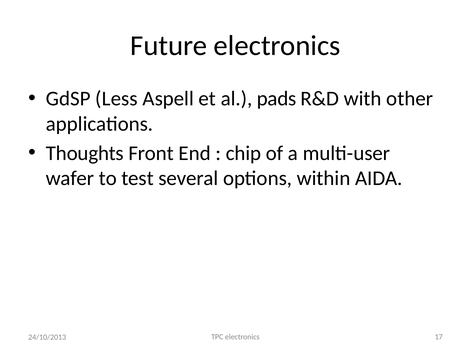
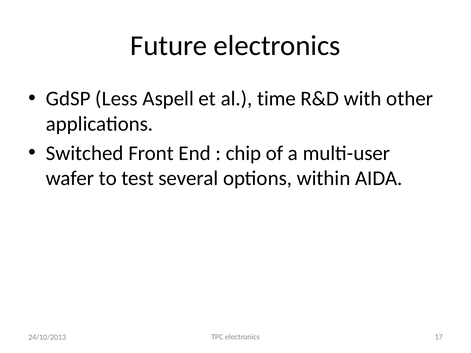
pads: pads -> time (276, 99)
Thoughts: Thoughts -> Switched (85, 153)
